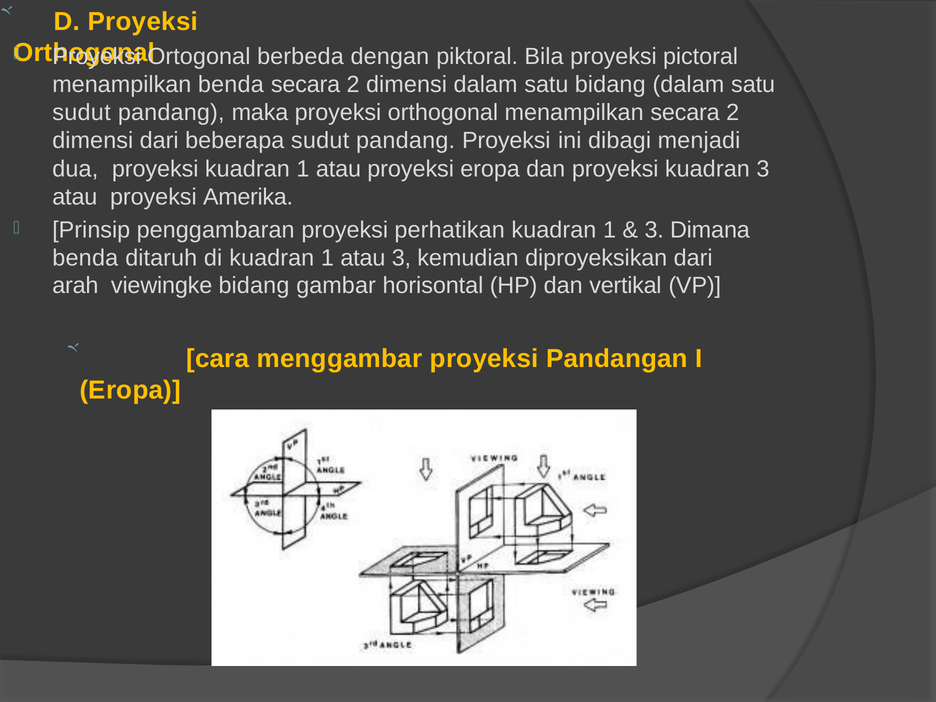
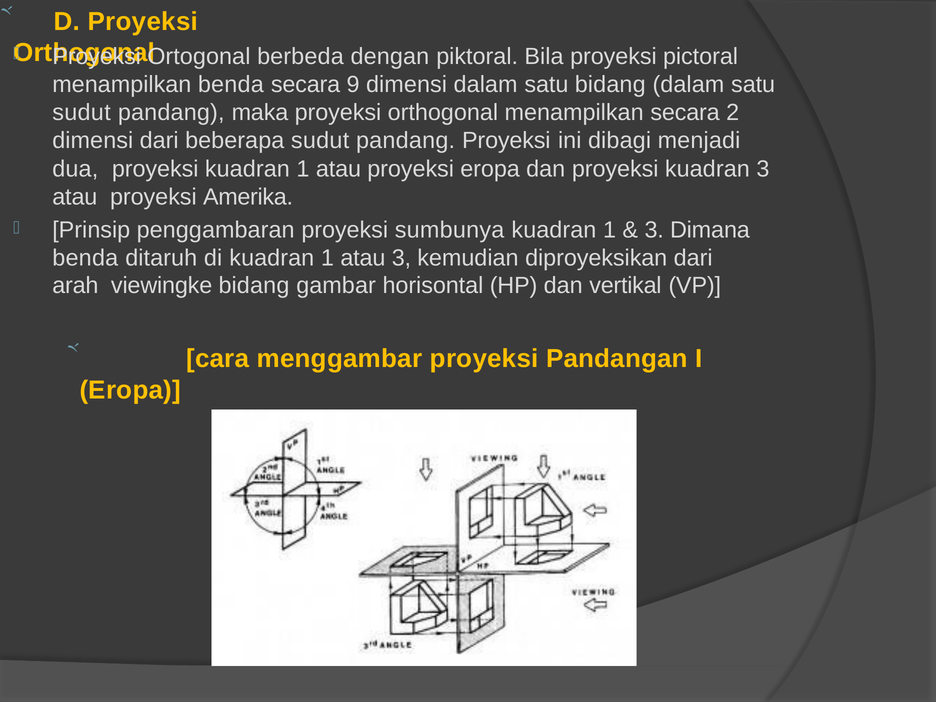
benda secara 2: 2 -> 9 (353, 85)
perhatikan: perhatikan -> sumbunya (450, 230)
